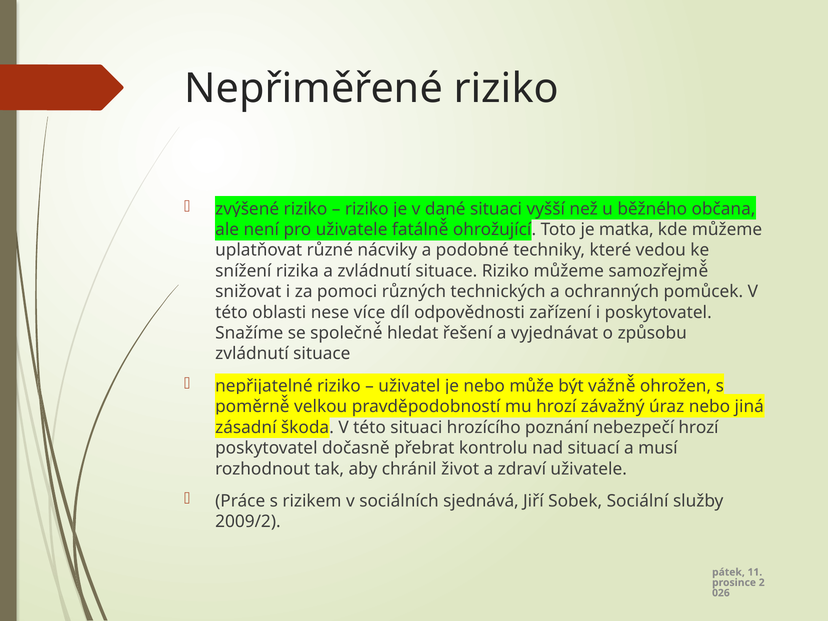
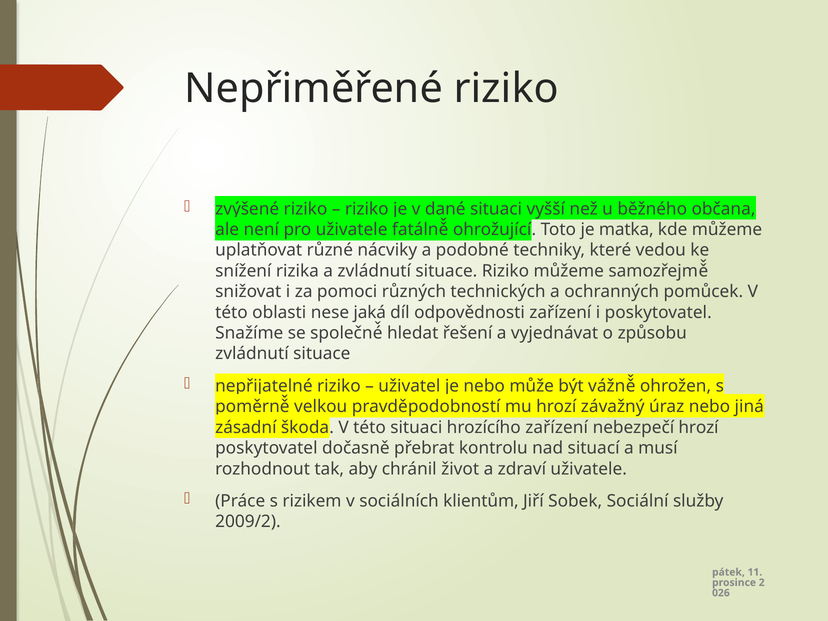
více: více -> jaká (370, 312)
hrozícího poznání: poznání -> zařízení (557, 427)
sjednává: sjednává -> klientům (481, 501)
